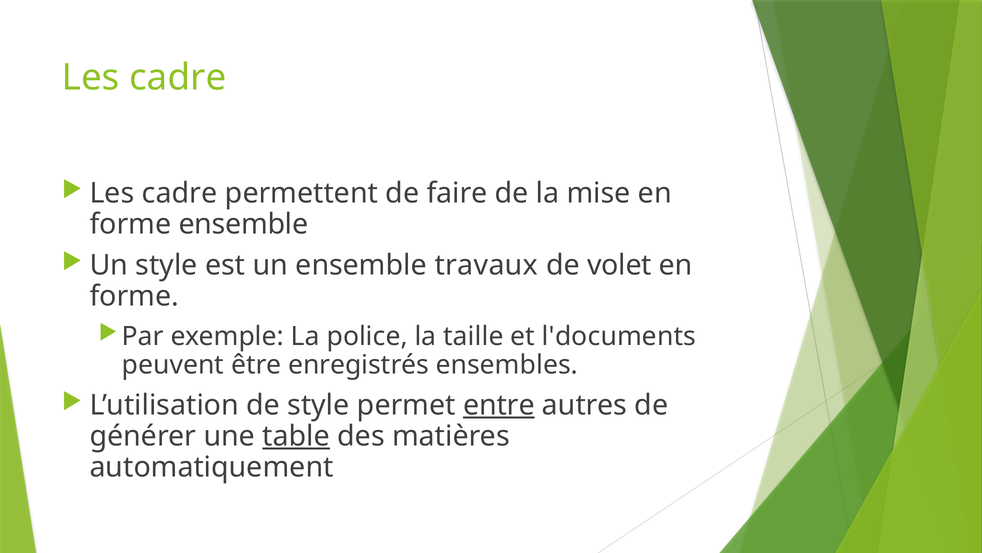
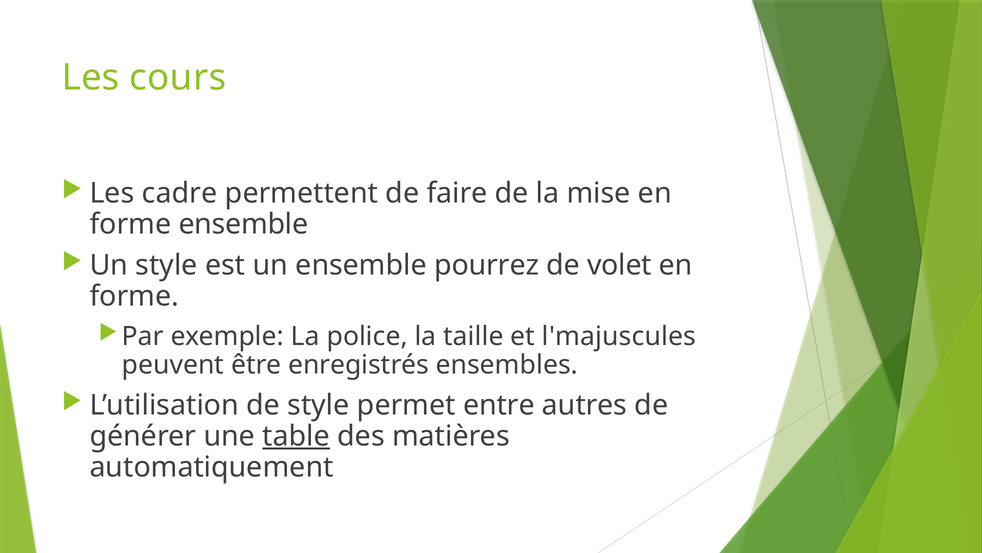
cadre: cadre -> cours (178, 77)
travaux: travaux -> pourrez (487, 265)
l'documents: l'documents -> l'majuscules (619, 336)
entre underline: present -> none (499, 405)
